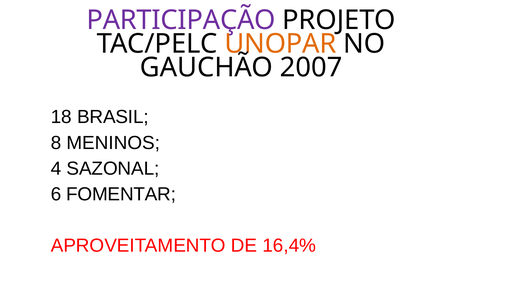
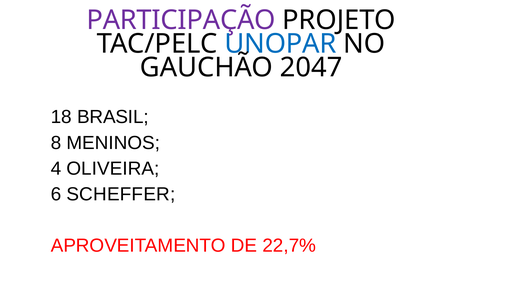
UNOPAR colour: orange -> blue (280, 44)
2007: 2007 -> 2047 (311, 68)
SAZONAL: SAZONAL -> OLIVEIRA (113, 169)
FOMENTAR: FOMENTAR -> SCHEFFER (121, 194)
16,4%: 16,4% -> 22,7% (289, 246)
